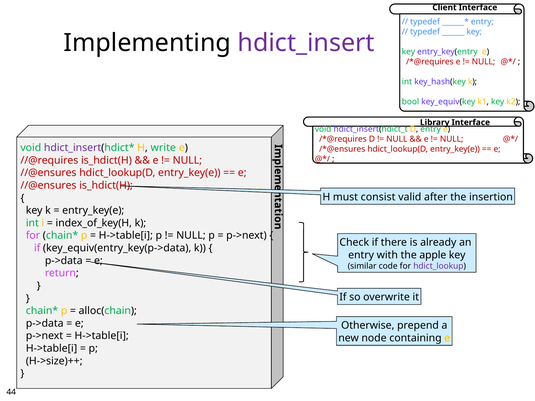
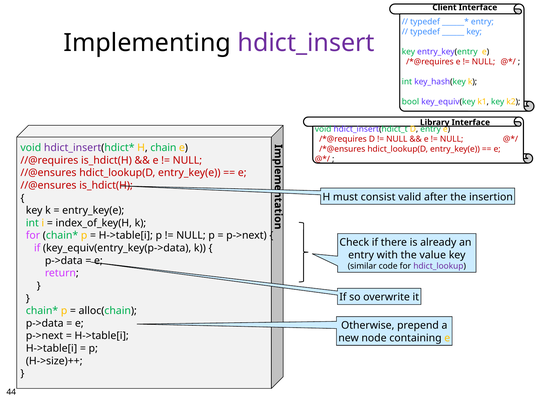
write: write -> chain (163, 148)
apple: apple -> value (433, 255)
